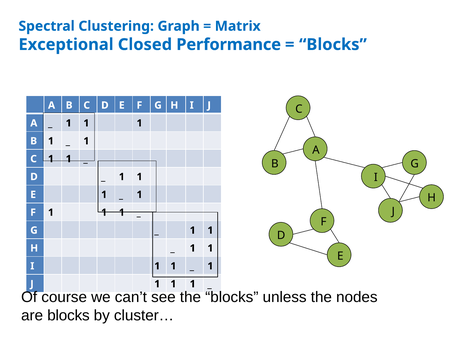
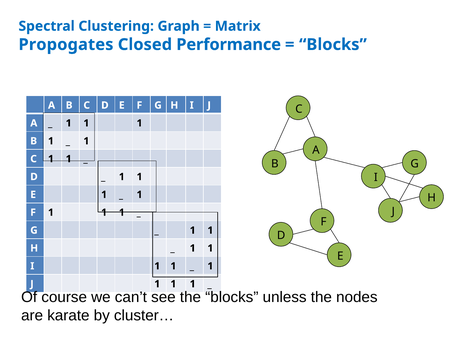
Exceptional: Exceptional -> Propogates (66, 45)
are blocks: blocks -> karate (68, 315)
